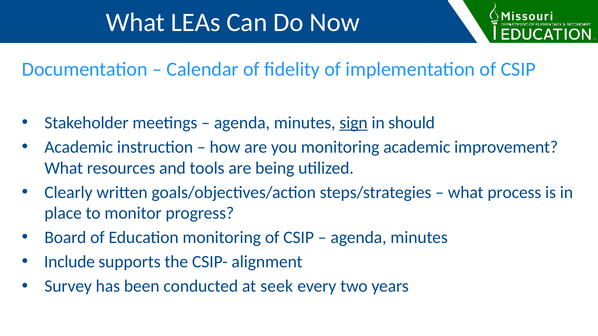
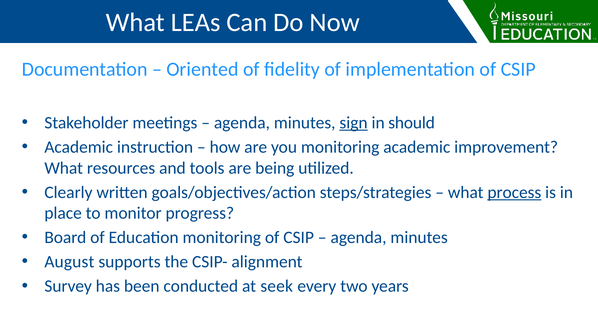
Calendar: Calendar -> Oriented (203, 69)
process underline: none -> present (514, 192)
Include: Include -> August (69, 262)
